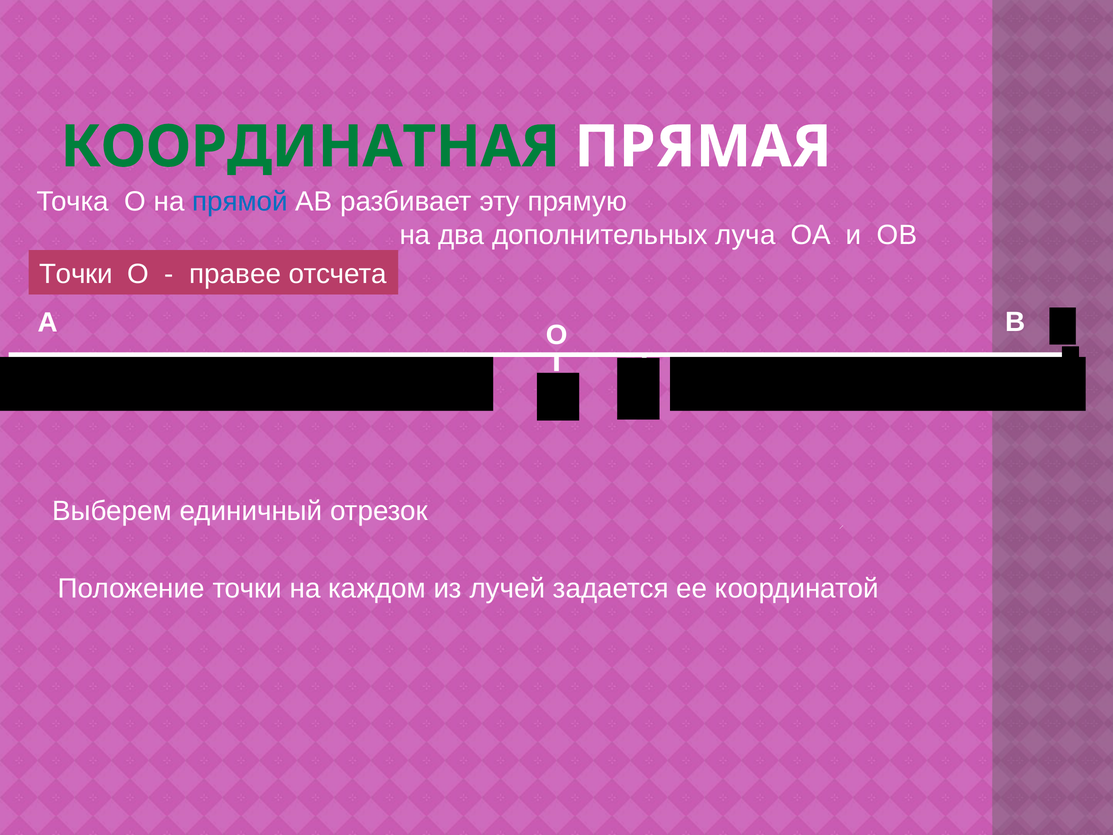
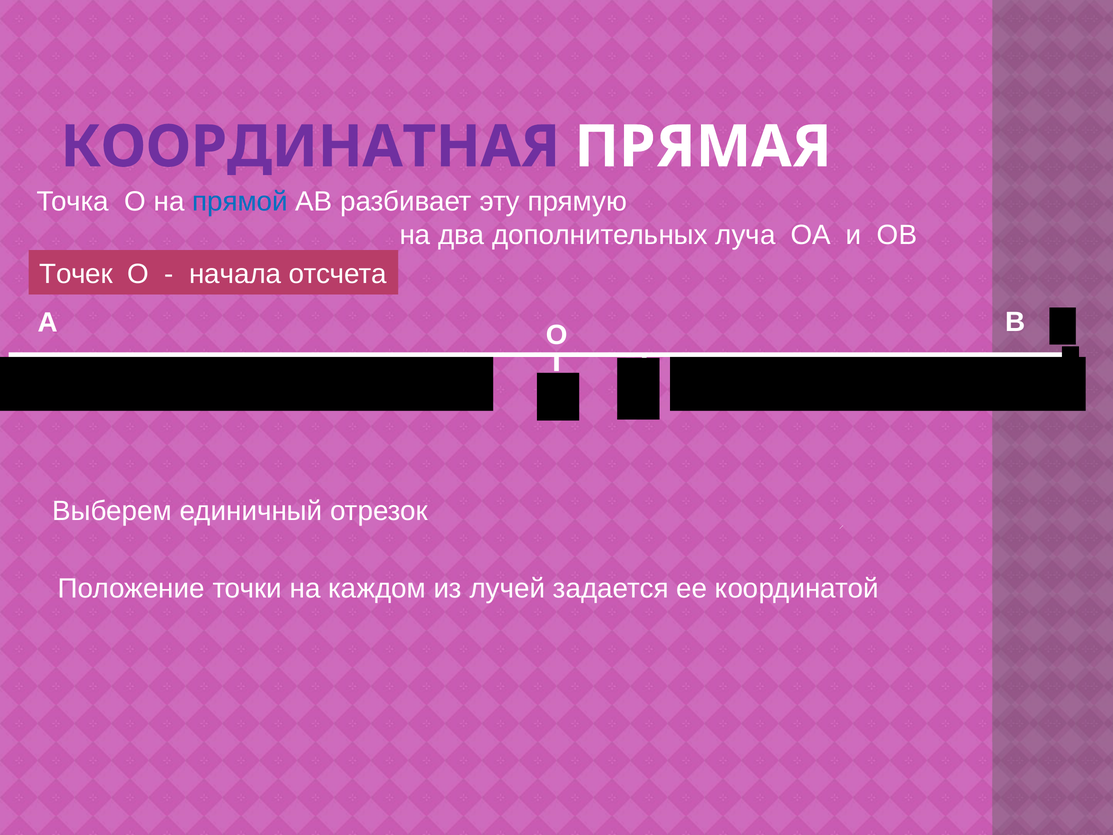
КООРДИНАТНАЯ colour: green -> purple (310, 147)
Точки: Точки -> Точек (76, 274)
правее: правее -> начала (235, 274)
